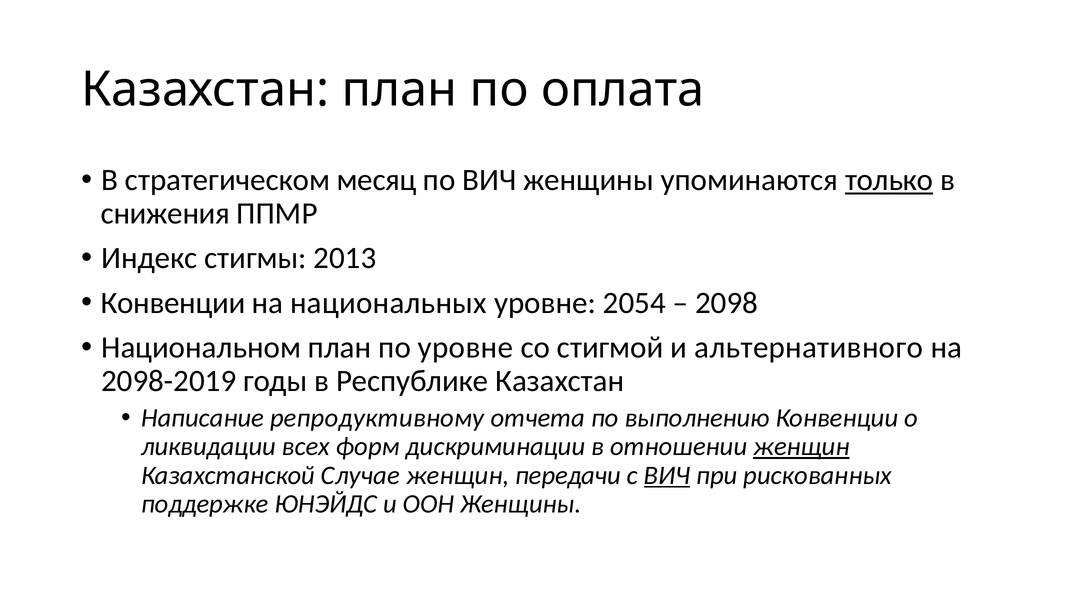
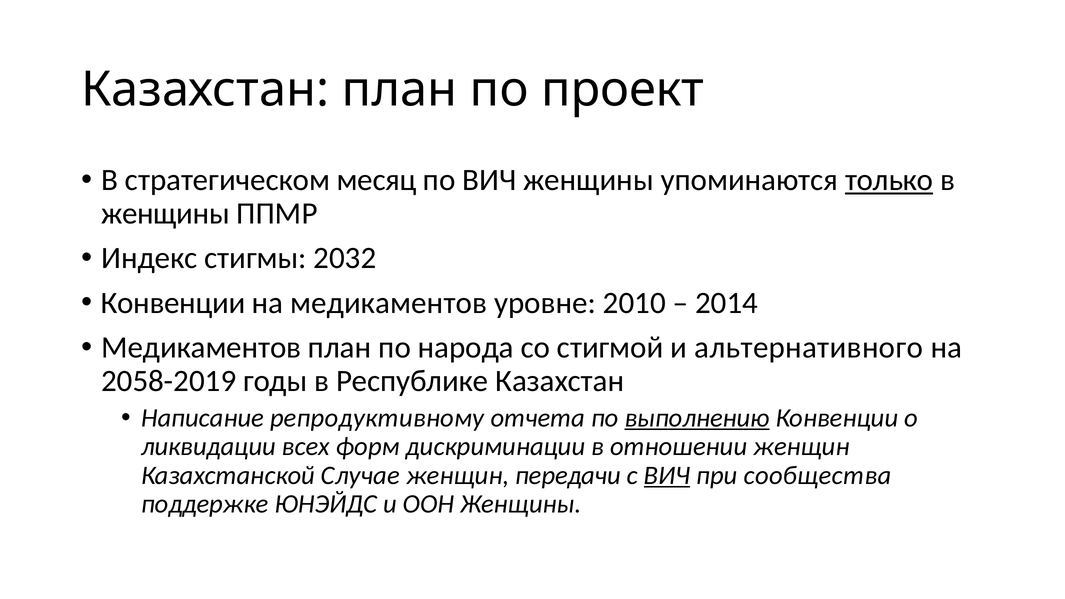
оплата: оплата -> проект (623, 89)
снижения: снижения -> женщины (165, 214)
2013: 2013 -> 2032 (345, 258)
на национальных: национальных -> медикаментов (389, 303)
2054: 2054 -> 2010 (634, 303)
2098: 2098 -> 2014 (727, 303)
Национальном: Национальном -> Медикаментов (201, 348)
по уровне: уровне -> народа (466, 348)
2098-2019: 2098-2019 -> 2058-2019 (169, 381)
выполнению underline: none -> present (697, 418)
женщин underline: present -> none (801, 447)
рискованных: рискованных -> сообщества (818, 475)
